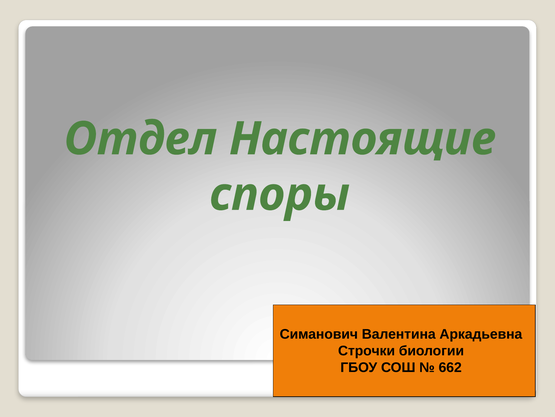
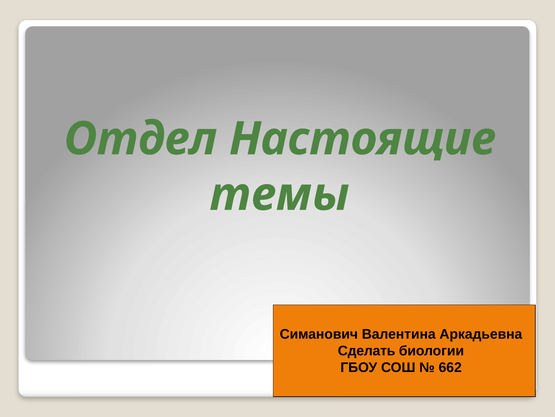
споры: споры -> темы (279, 194)
Строчки: Строчки -> Сделать (367, 350)
